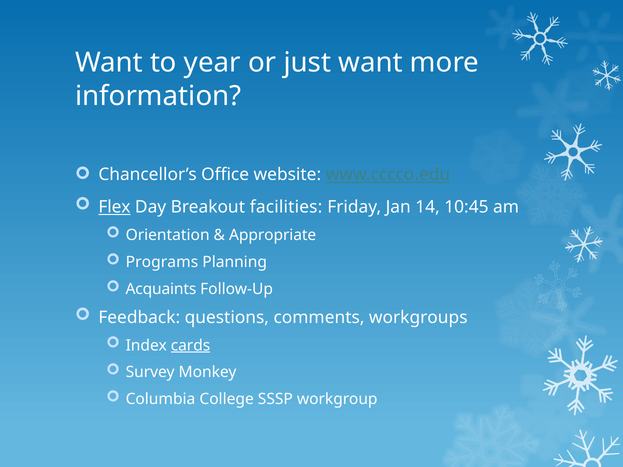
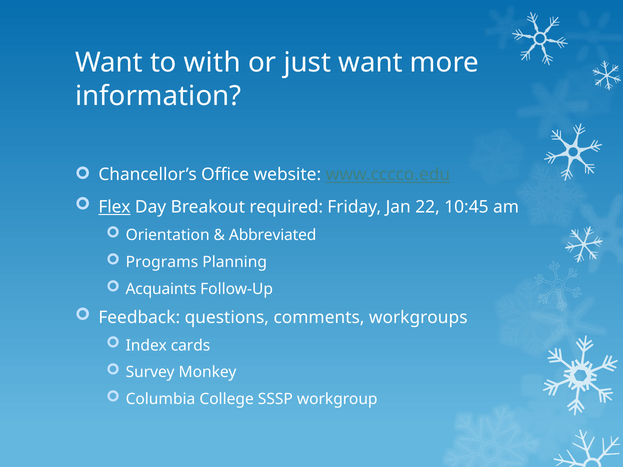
year: year -> with (212, 63)
facilities: facilities -> required (286, 207)
14: 14 -> 22 (428, 207)
Appropriate: Appropriate -> Abbreviated (273, 235)
cards underline: present -> none (191, 346)
